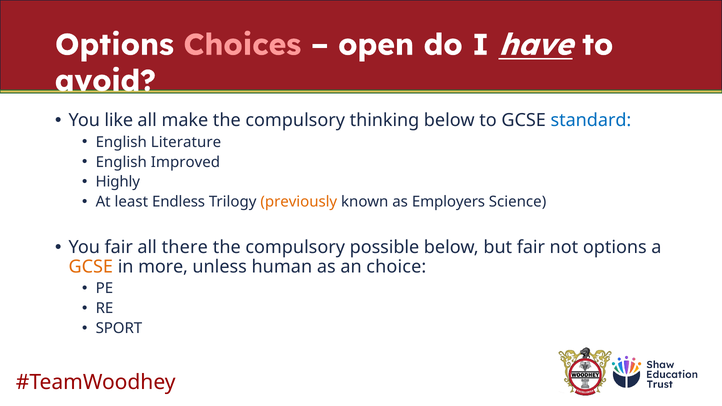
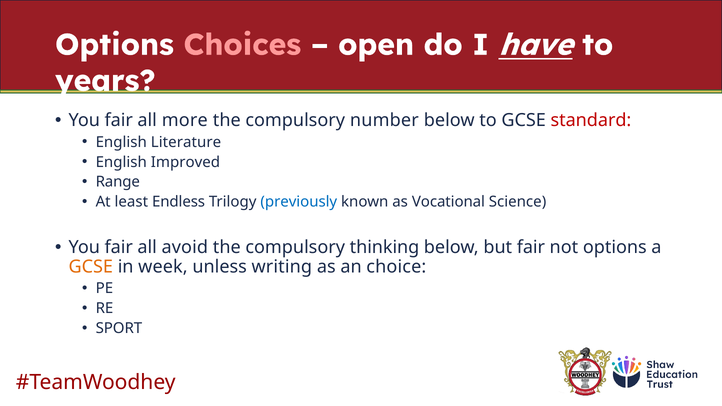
avoid: avoid -> years (105, 81)
like: like -> fair (119, 120)
make: make -> more (185, 120)
thinking: thinking -> number (384, 120)
standard colour: blue -> red (591, 120)
Highly: Highly -> Range (118, 182)
previously colour: orange -> blue (299, 202)
Employers: Employers -> Vocational (448, 202)
there: there -> avoid (185, 247)
possible: possible -> thinking (385, 247)
more: more -> week (163, 267)
human: human -> writing (282, 267)
